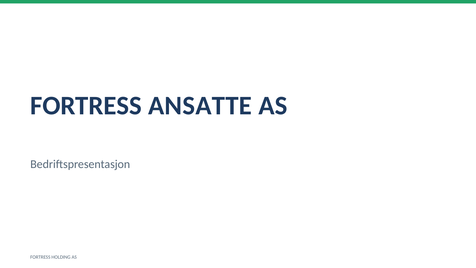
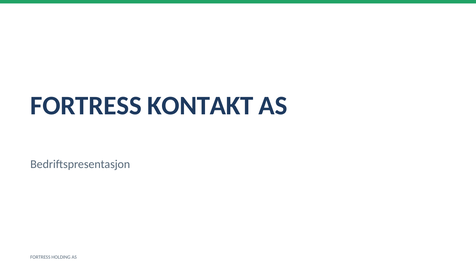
ANSATTE: ANSATTE -> KONTAKT (200, 106)
